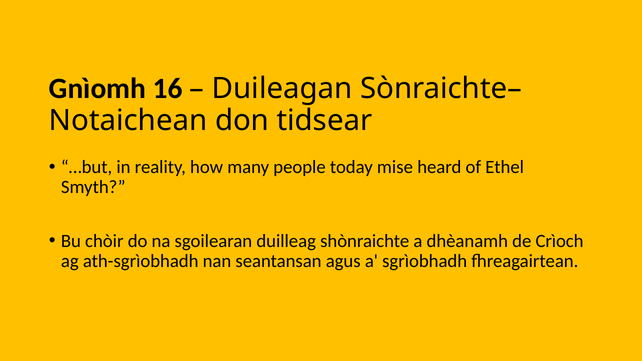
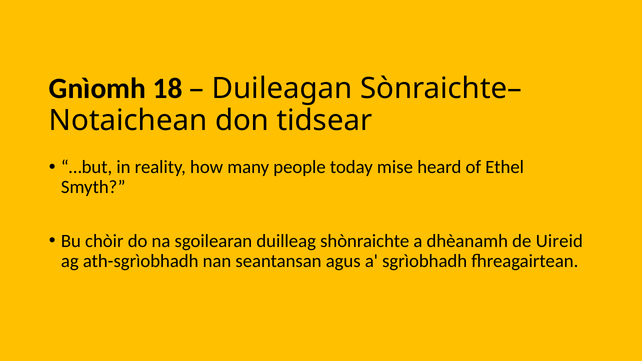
16: 16 -> 18 (168, 89)
Crìoch: Crìoch -> Uireid (559, 241)
